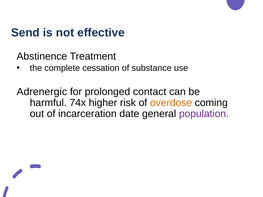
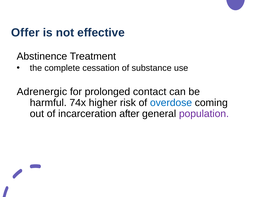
Send: Send -> Offer (25, 33)
overdose colour: orange -> blue (171, 103)
date: date -> after (129, 114)
